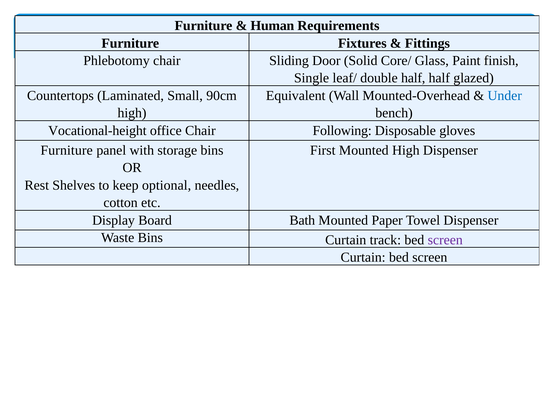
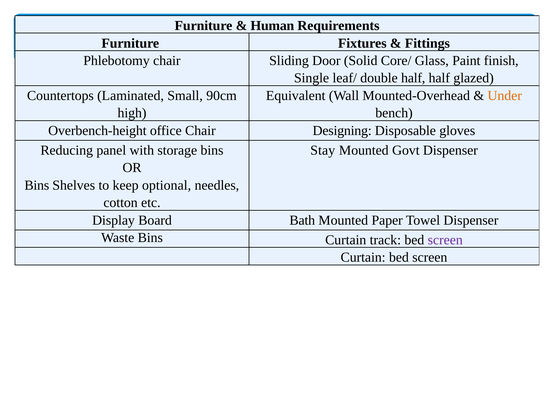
Under colour: blue -> orange (505, 96)
Vocational-height: Vocational-height -> Overbench-height (97, 131)
Following: Following -> Designing (342, 131)
Furniture: Furniture -> Reducing (67, 150)
First: First -> Stay (323, 150)
Mounted High: High -> Govt (406, 150)
Rest: Rest -> Bins (37, 185)
